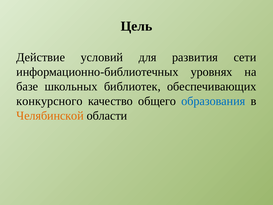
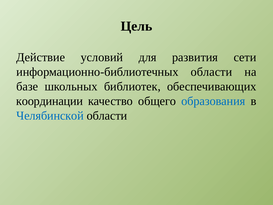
информационно-библиотечных уровнях: уровнях -> области (211, 72)
конкурсного: конкурсного -> координации (50, 101)
Челябинской colour: orange -> blue (50, 116)
